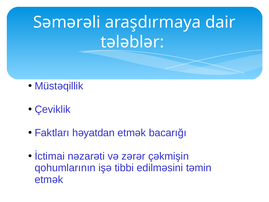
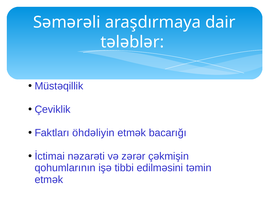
həyatdan: həyatdan -> öhdəliyin (93, 133)
